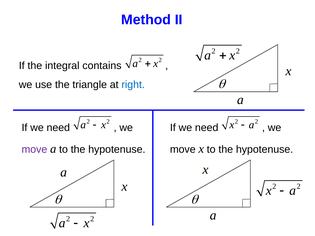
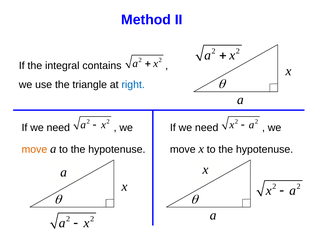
move colour: purple -> orange (34, 149)
